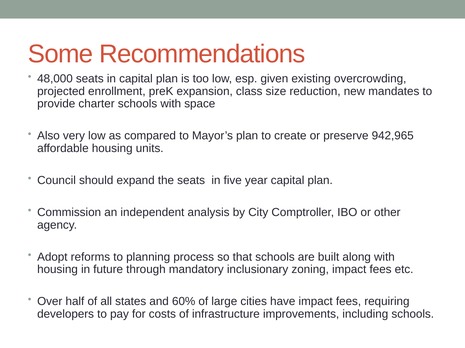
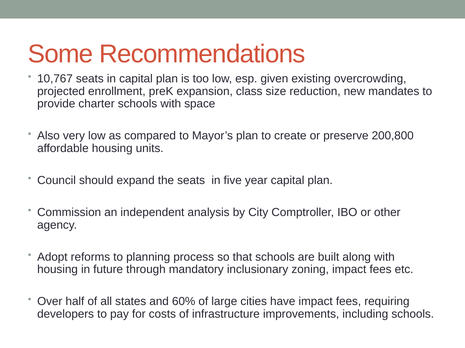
48,000: 48,000 -> 10,767 (55, 79)
942,965: 942,965 -> 200,800 (393, 136)
